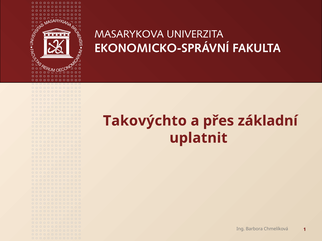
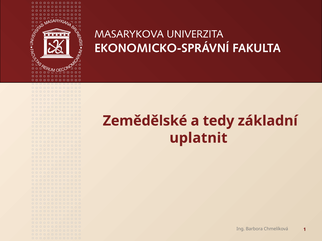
Takovýchto: Takovýchto -> Zemědělské (145, 121)
přes: přes -> tedy (219, 121)
